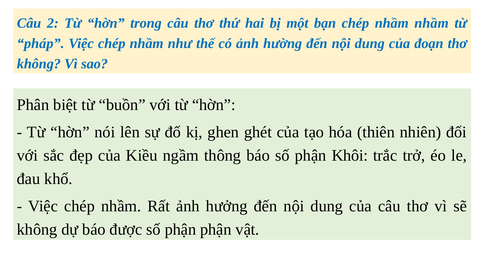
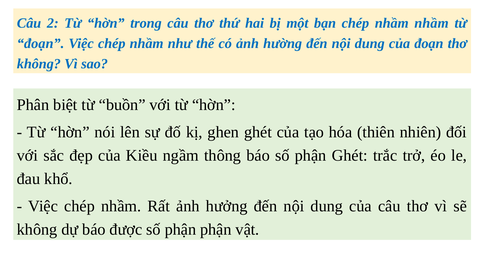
pháp: pháp -> đoạn (41, 44)
phận Khôi: Khôi -> Ghét (350, 156)
